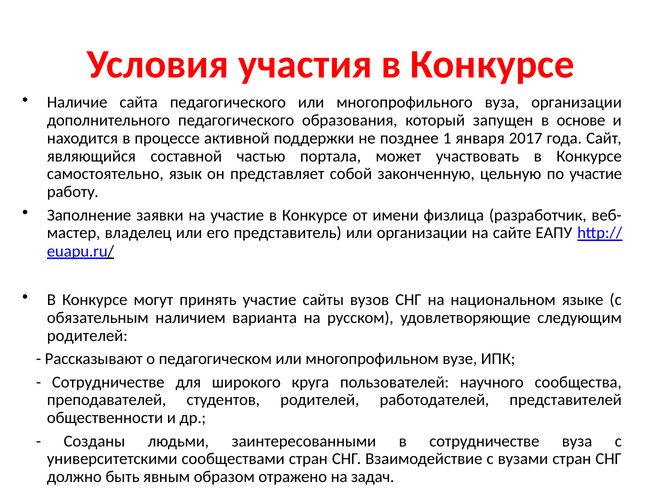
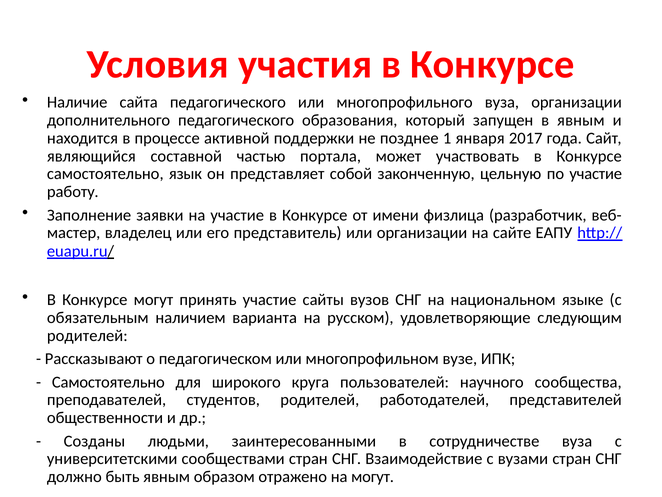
в основе: основе -> явным (581, 120)
Сотрудничестве: Сотрудничестве -> Самостоятельно (108, 382)
на задач: задач -> могут (373, 476)
